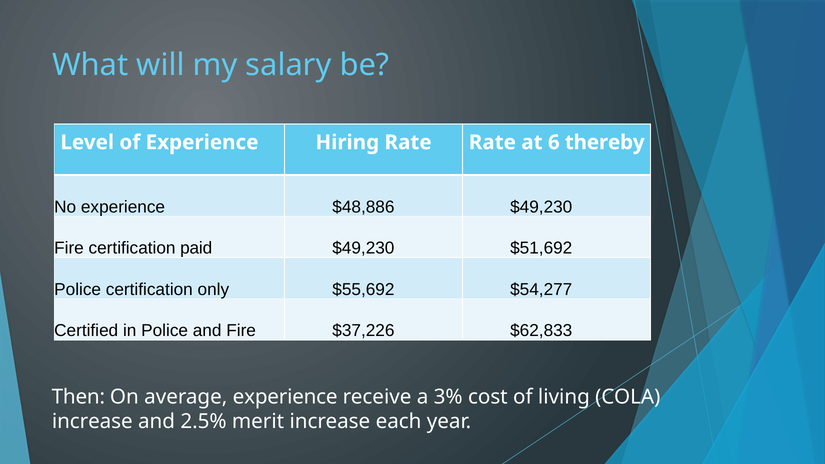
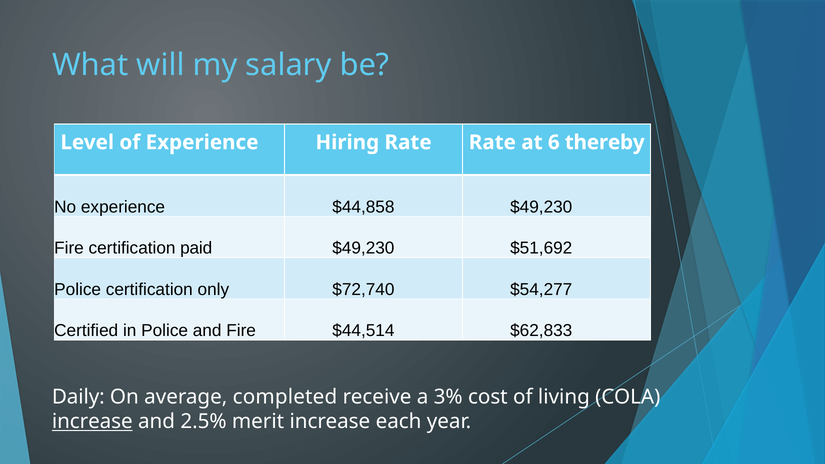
$48,886: $48,886 -> $44,858 (363, 207)
$55,692: $55,692 -> $72,740 (363, 289)
$37,226: $37,226 -> $44,514 (363, 331)
Then: Then -> Daily (78, 397)
average experience: experience -> completed (285, 397)
increase underline: none -> present (92, 422)
